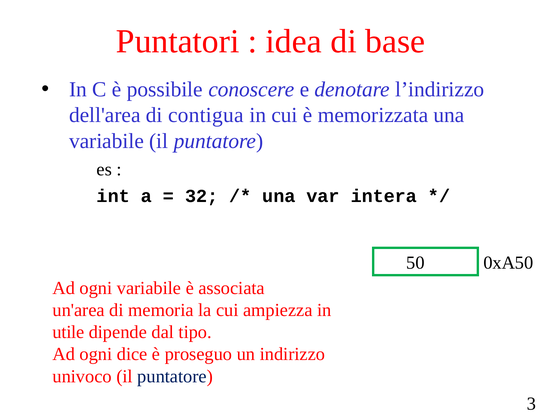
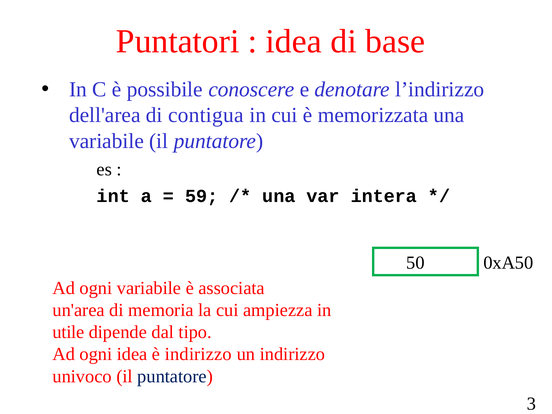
32: 32 -> 59 (202, 196)
ogni dice: dice -> idea (132, 354)
è proseguo: proseguo -> indirizzo (198, 354)
